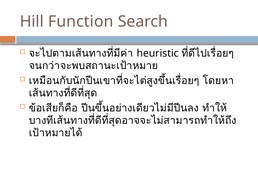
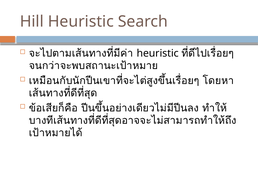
Hill Function: Function -> Heuristic (81, 22)
